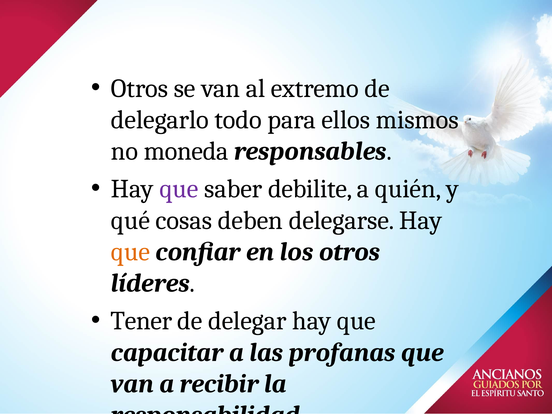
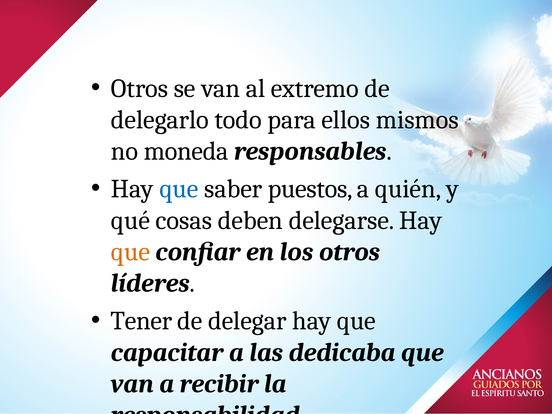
que colour: purple -> blue (179, 189)
debilite: debilite -> puestos (310, 189)
profanas: profanas -> dedicaba (342, 352)
